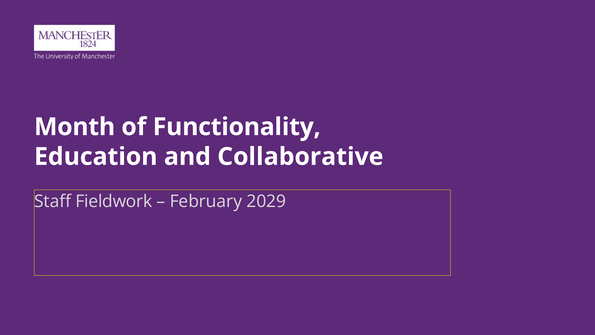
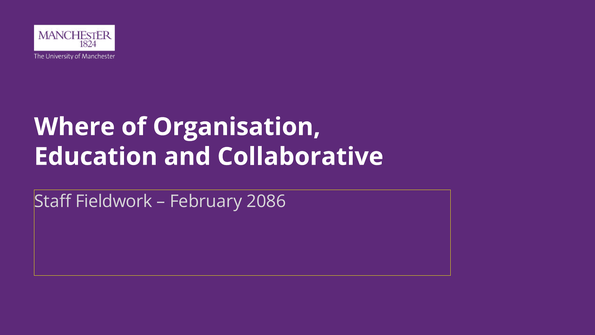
Month: Month -> Where (75, 127)
Functionality: Functionality -> Organisation (237, 127)
2029: 2029 -> 2086 (266, 201)
